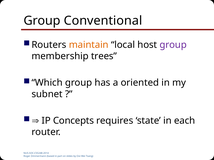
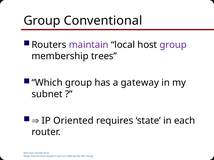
maintain colour: orange -> purple (89, 45)
oriented: oriented -> gateway (140, 83)
Concepts: Concepts -> Oriented (73, 121)
